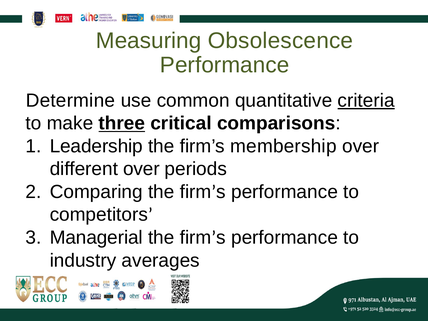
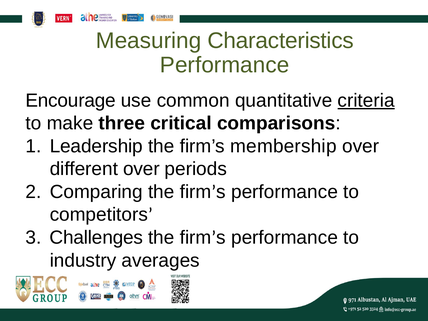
Obsolescence: Obsolescence -> Characteristics (281, 41)
Determine: Determine -> Encourage (71, 100)
three underline: present -> none (122, 123)
Managerial: Managerial -> Challenges (96, 238)
